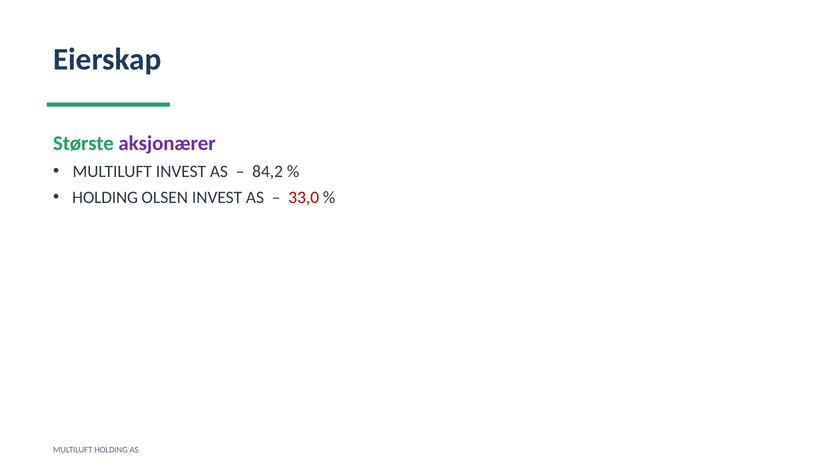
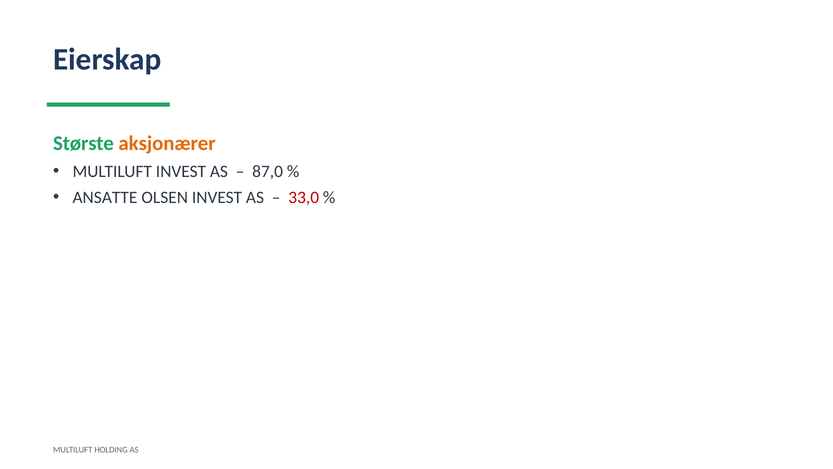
aksjonærer colour: purple -> orange (167, 143)
84,2: 84,2 -> 87,0 (268, 171)
HOLDING: HOLDING -> ANSATTE (105, 197)
